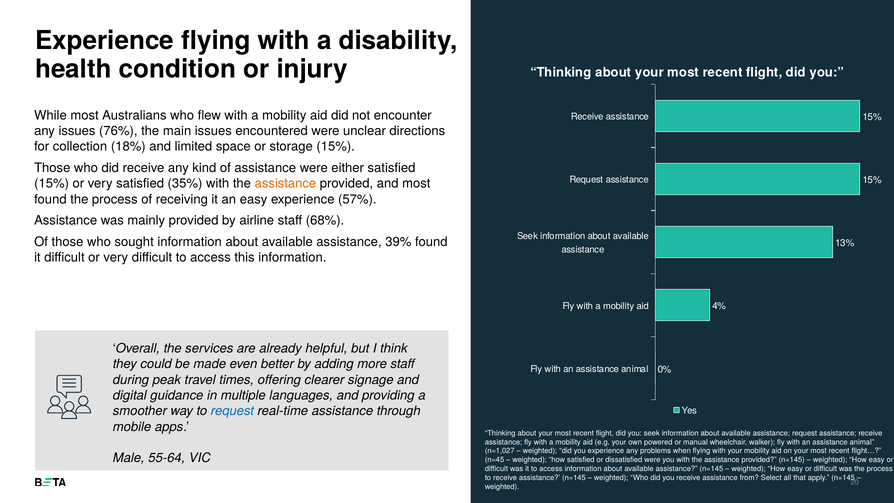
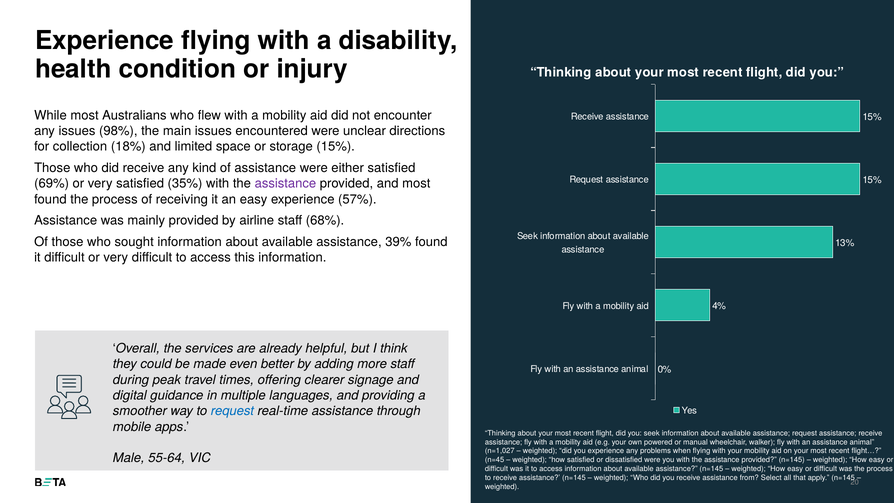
76%: 76% -> 98% (118, 131)
15%: 15% -> 69% (52, 184)
assistance colour: orange -> purple (285, 184)
